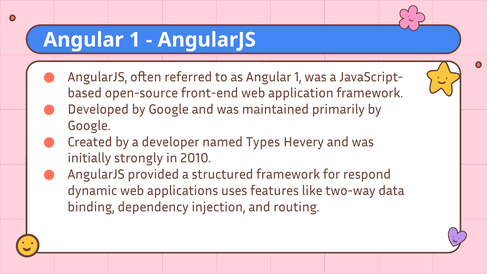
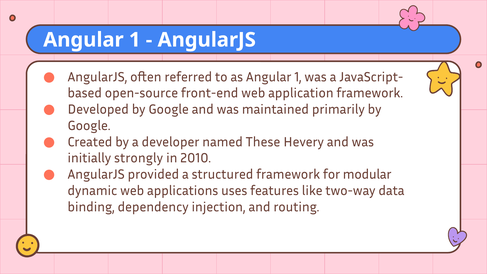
Types: Types -> These (263, 142)
respond: respond -> modular (367, 174)
